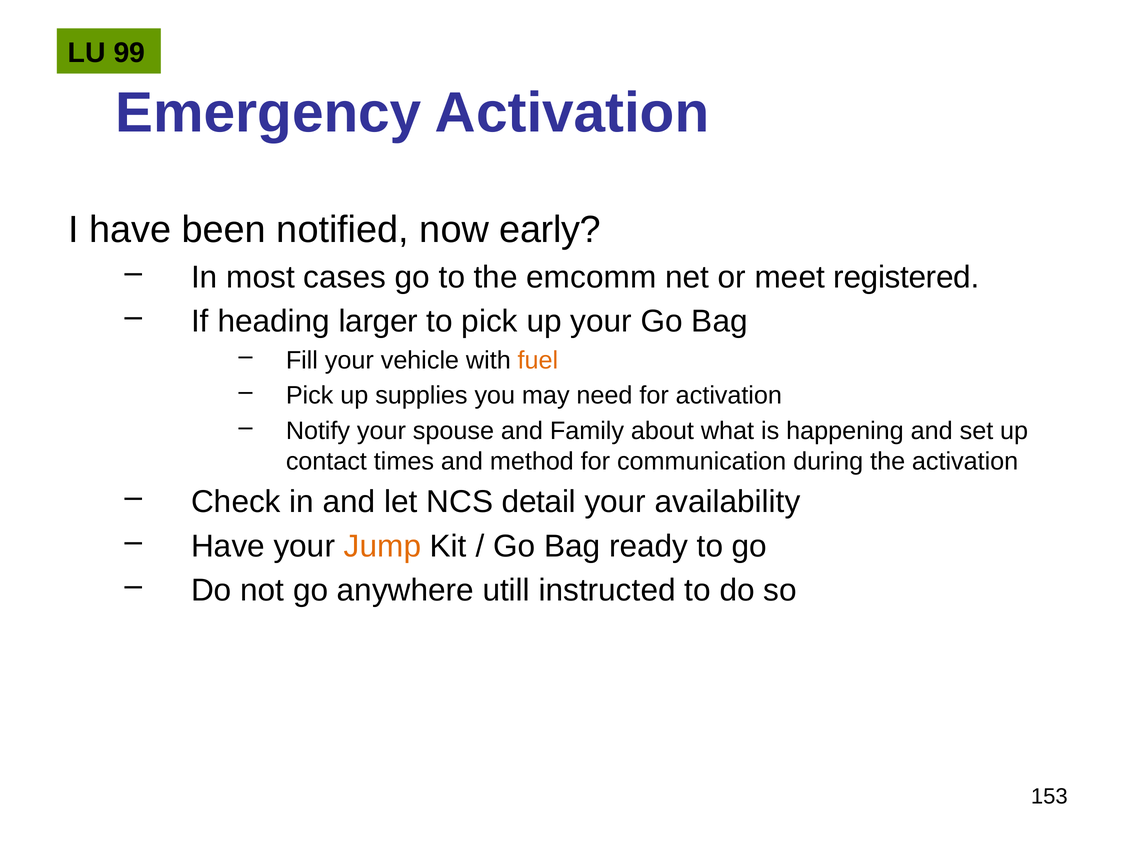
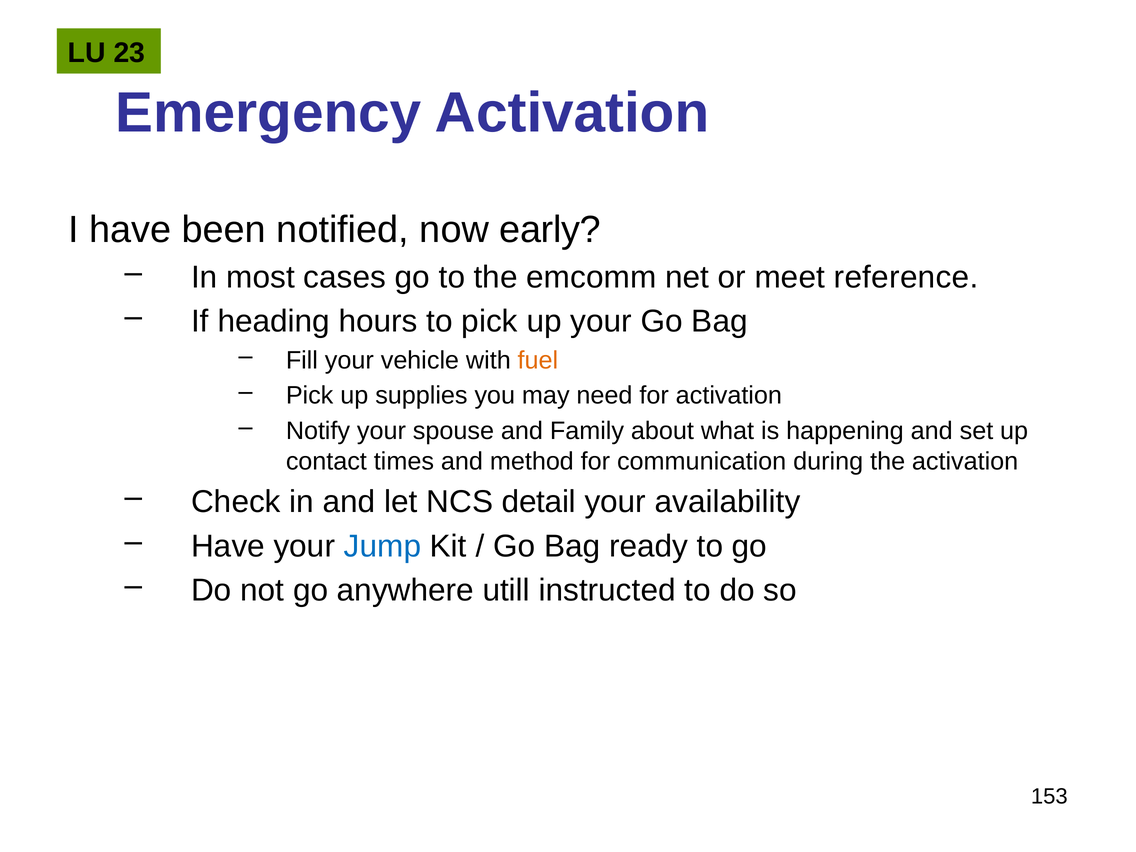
99: 99 -> 23 (129, 53)
registered: registered -> reference (906, 277)
larger: larger -> hours (378, 322)
Jump colour: orange -> blue (383, 546)
